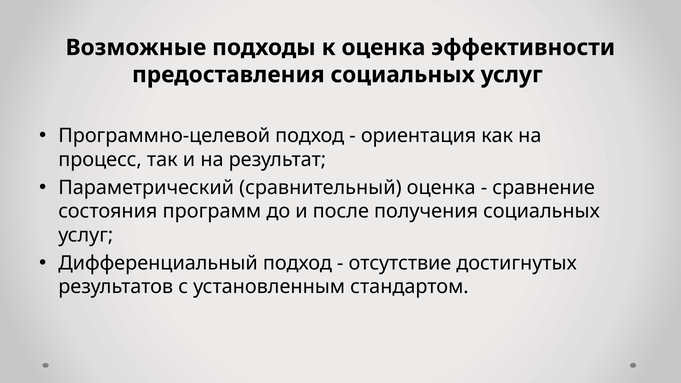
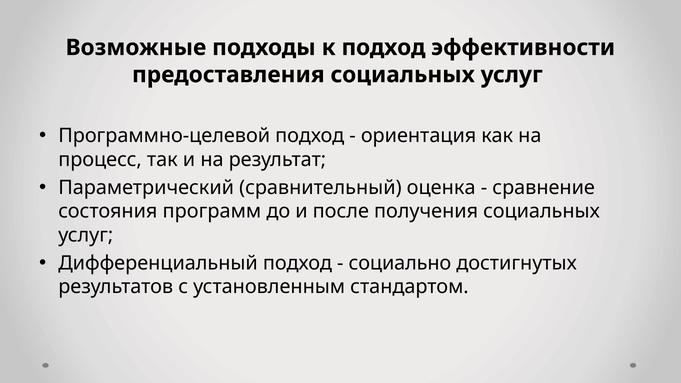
к оценка: оценка -> подход (383, 48)
отсутствие: отсутствие -> социально (400, 263)
